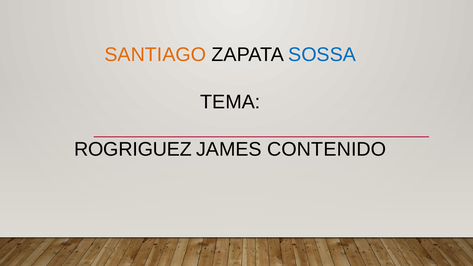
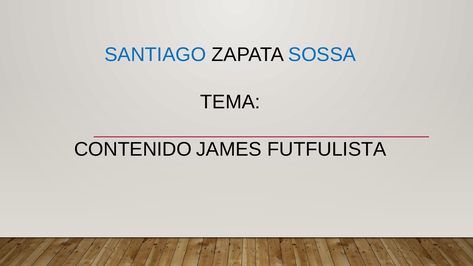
SANTIAGO colour: orange -> blue (155, 55)
ROGRIGUEZ: ROGRIGUEZ -> CONTENIDO (133, 149)
CONTENIDO: CONTENIDO -> FUTFULISTA (327, 149)
